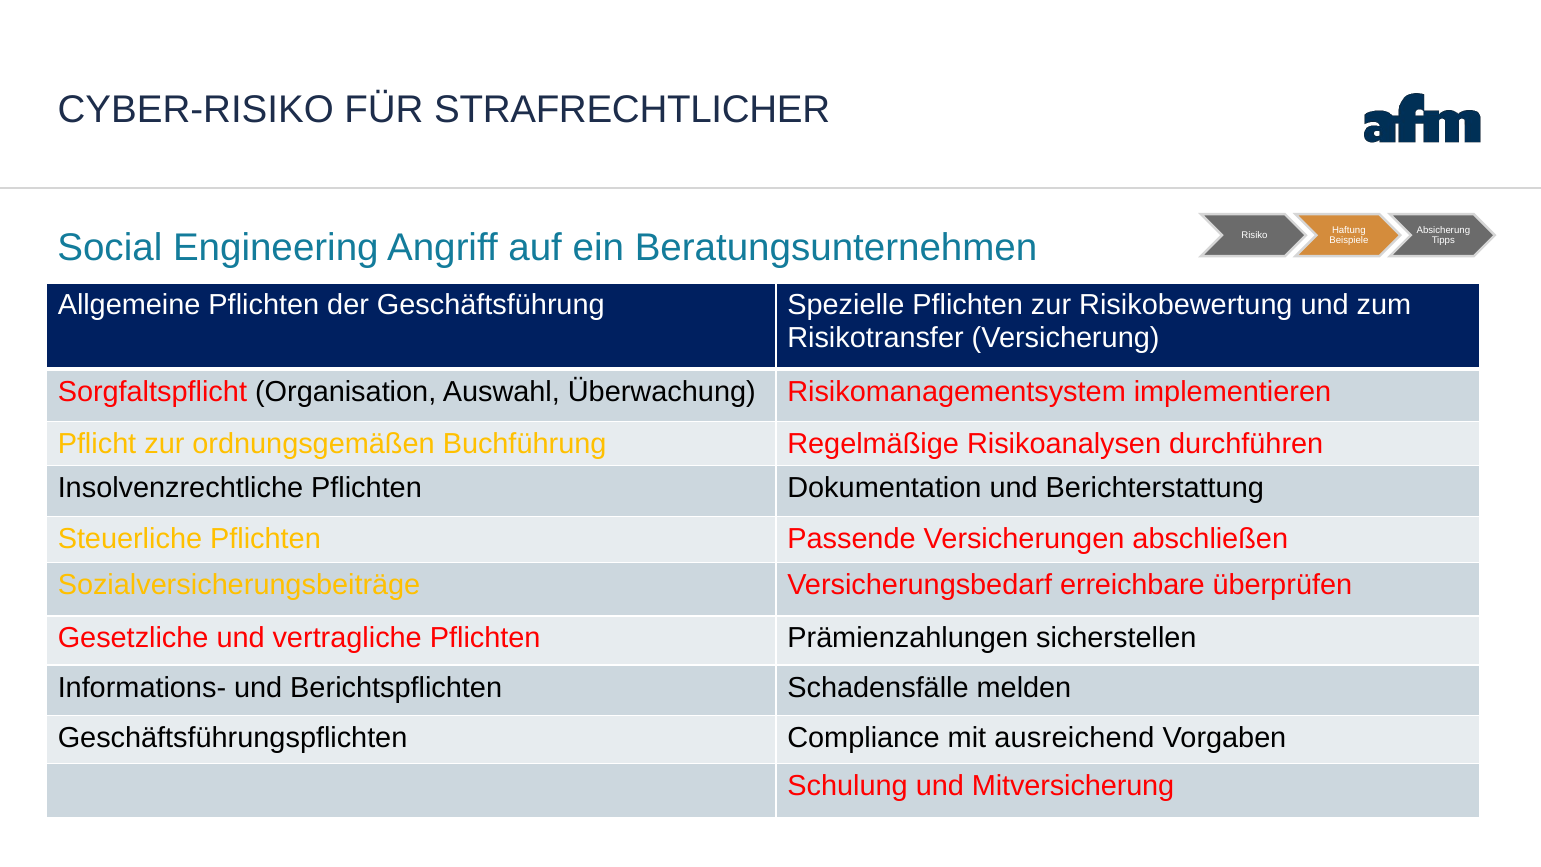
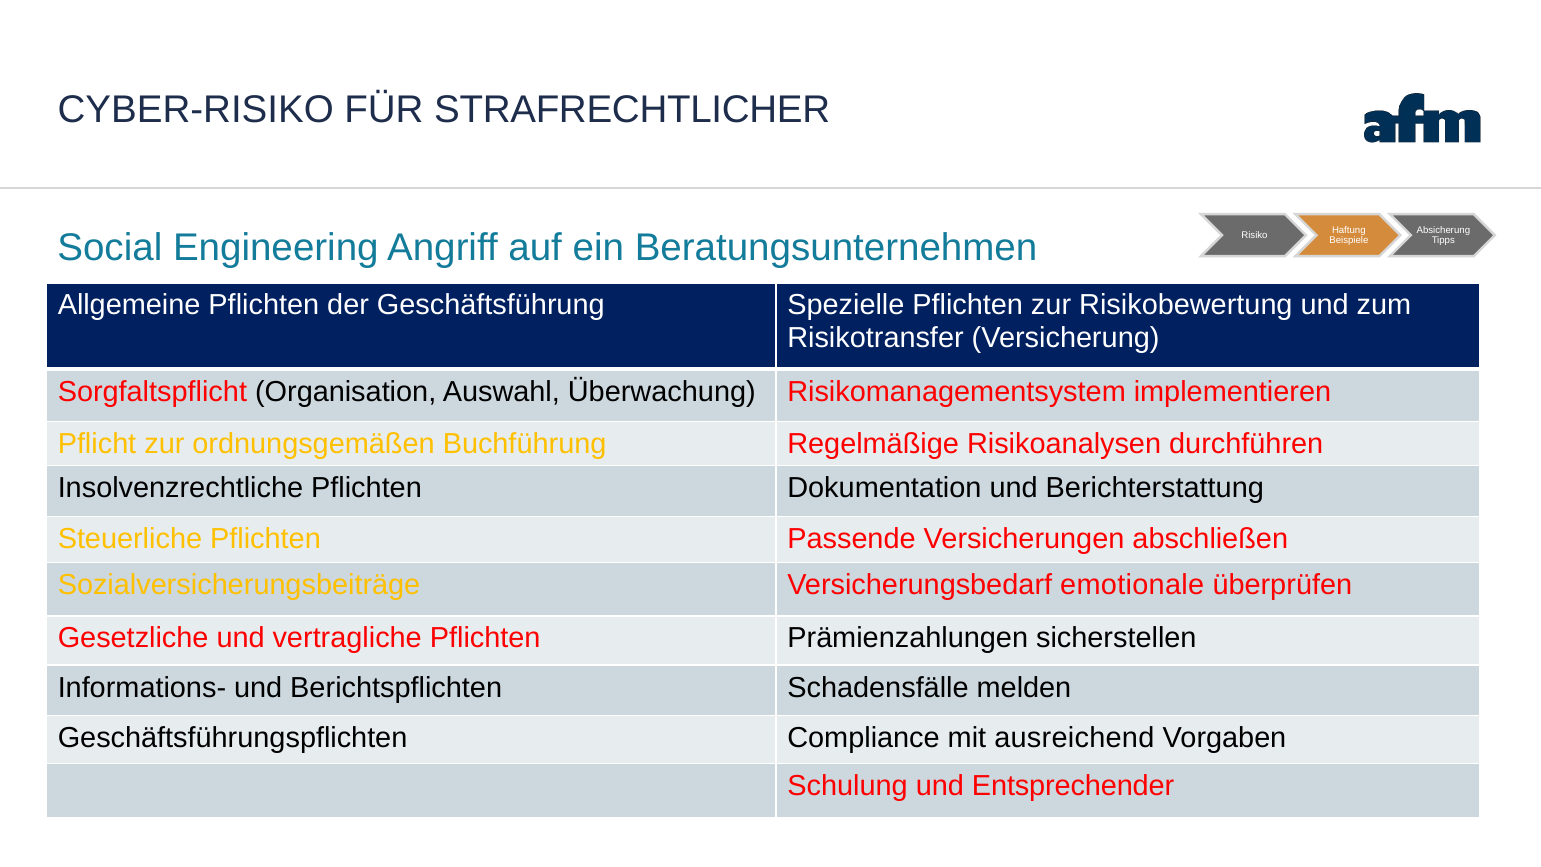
erreichbare: erreichbare -> emotionale (1132, 585)
Mitversicherung: Mitversicherung -> Entsprechender (1073, 786)
